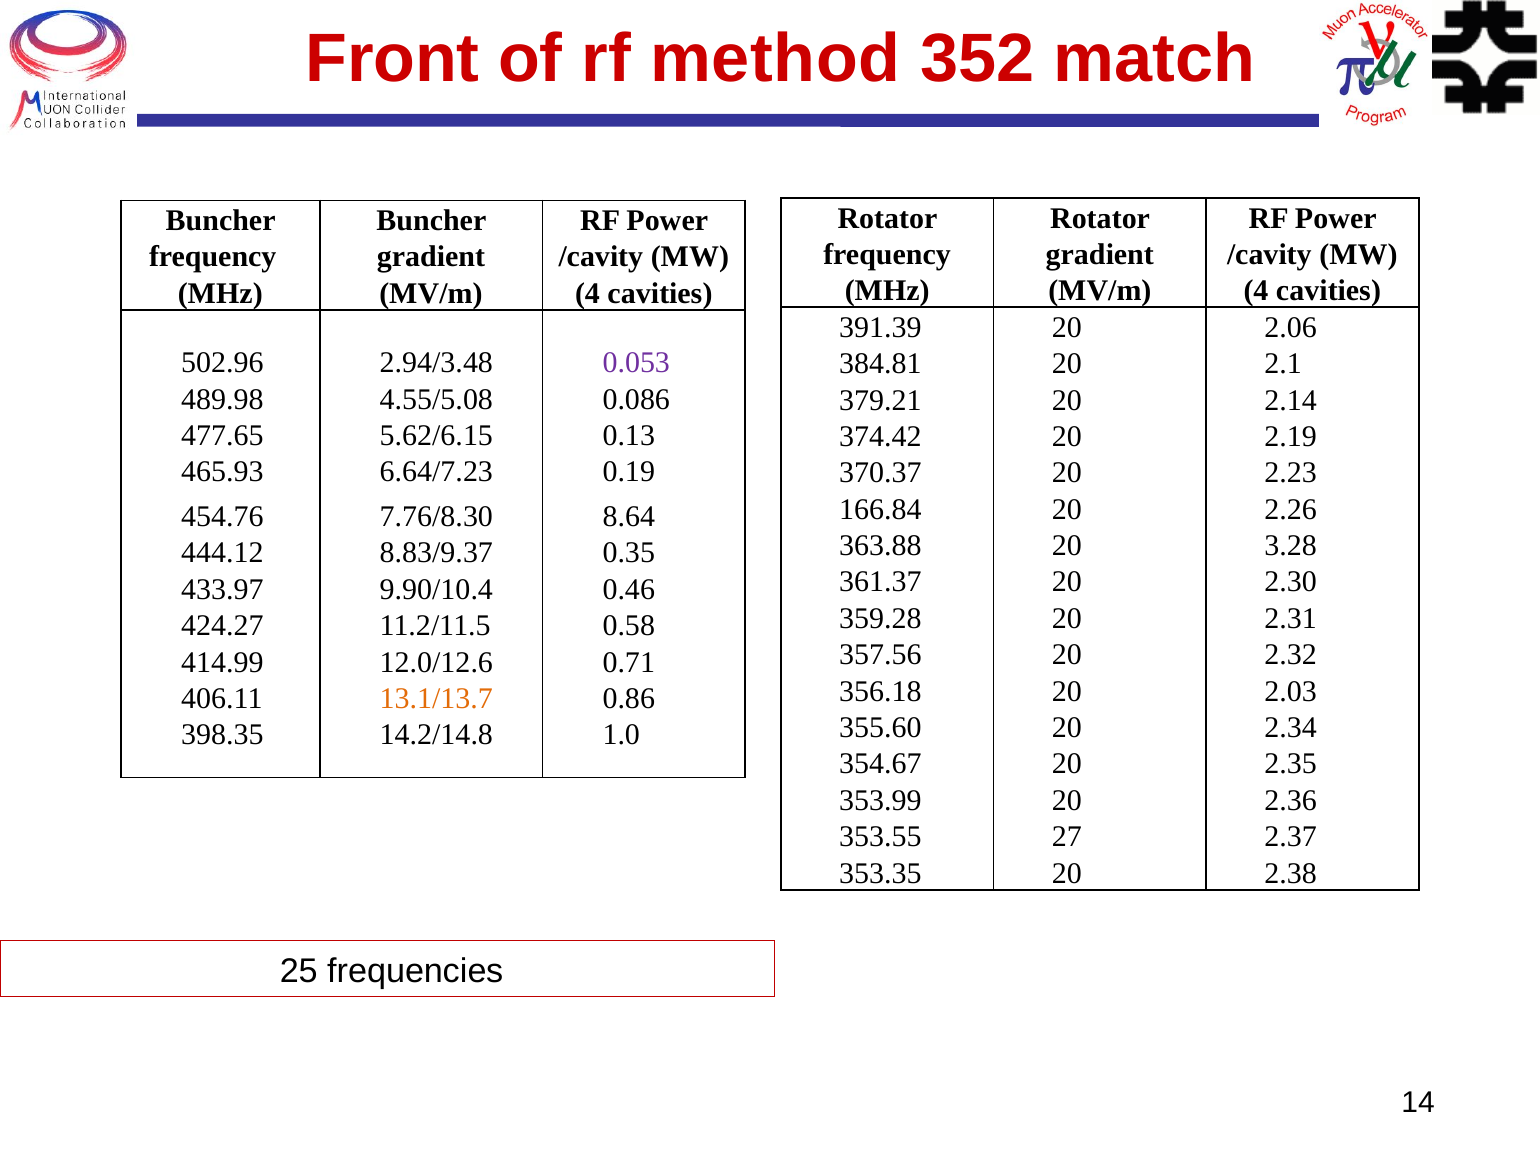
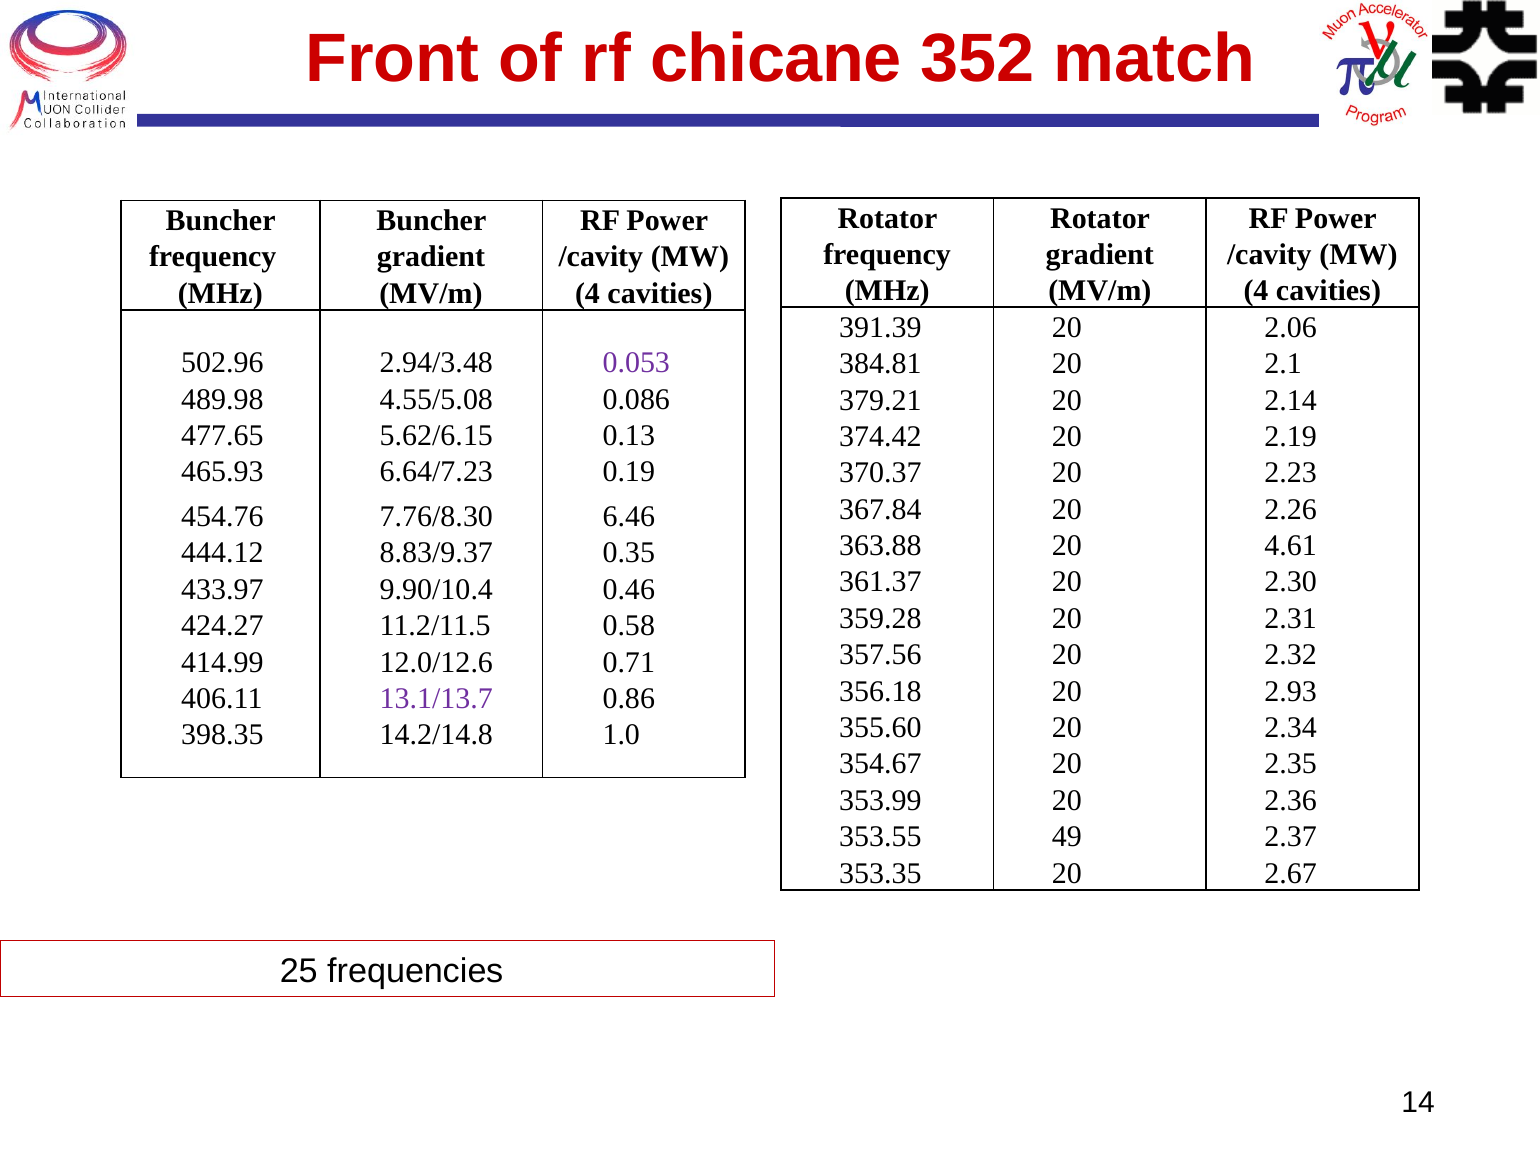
method: method -> chicane (776, 59)
166.84: 166.84 -> 367.84 (880, 509)
8.64: 8.64 -> 6.46 (629, 517)
3.28: 3.28 -> 4.61 (1291, 546)
2.03: 2.03 -> 2.93 (1291, 691)
13.1/13.7 colour: orange -> purple (436, 699)
27: 27 -> 49 (1067, 837)
2.38: 2.38 -> 2.67 (1291, 873)
